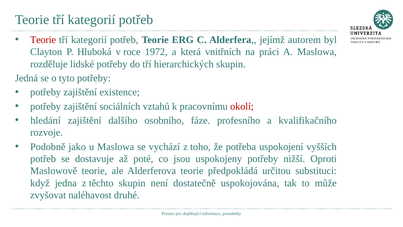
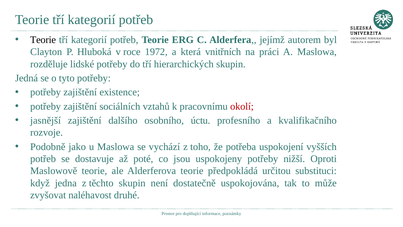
Teorie colour: red -> black (43, 40)
hledání: hledání -> jasnější (46, 120)
fáze: fáze -> úctu (201, 120)
